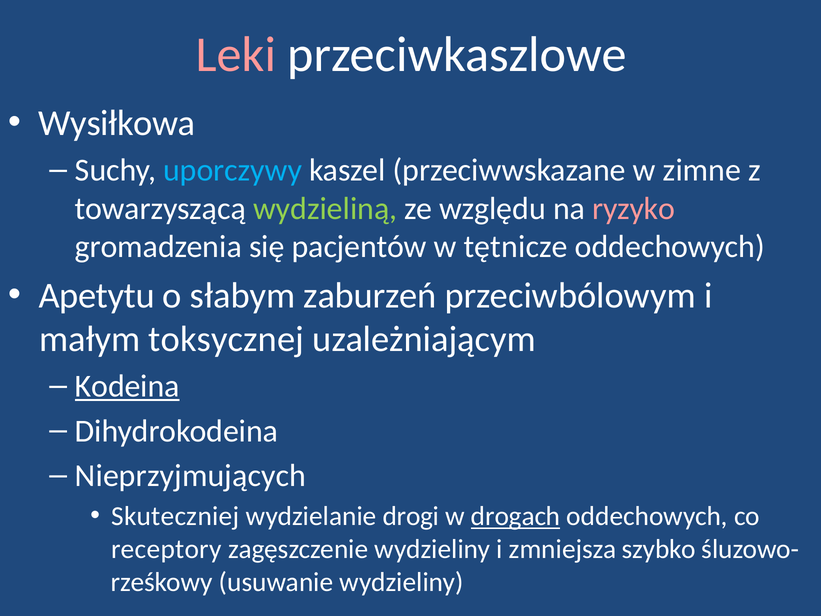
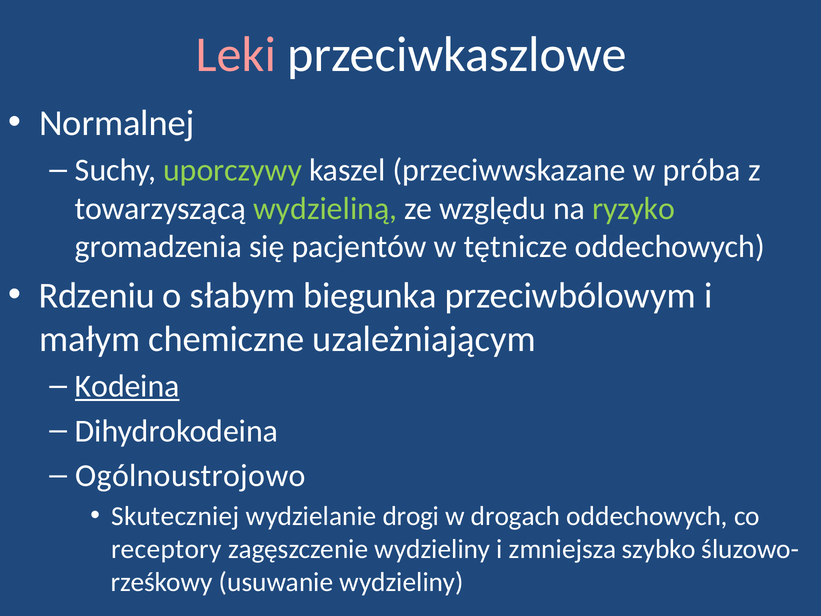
Wysiłkowa: Wysiłkowa -> Normalnej (117, 123)
uporczywy colour: light blue -> light green (233, 170)
zimne: zimne -> próba (702, 170)
ryzyko colour: pink -> light green (634, 208)
Apetytu: Apetytu -> Rdzeniu (97, 295)
zaburzeń: zaburzeń -> biegunka (370, 295)
toksycznej: toksycznej -> chemiczne (226, 339)
Nieprzyjmujących: Nieprzyjmujących -> Ogólnoustrojowo (190, 476)
drogach underline: present -> none (516, 516)
